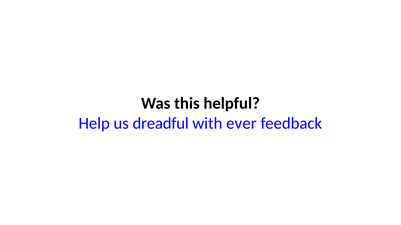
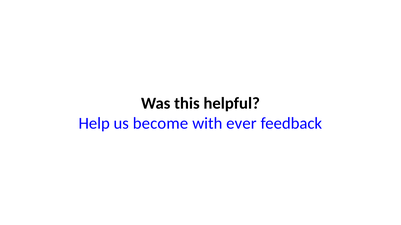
dreadful: dreadful -> become (160, 124)
